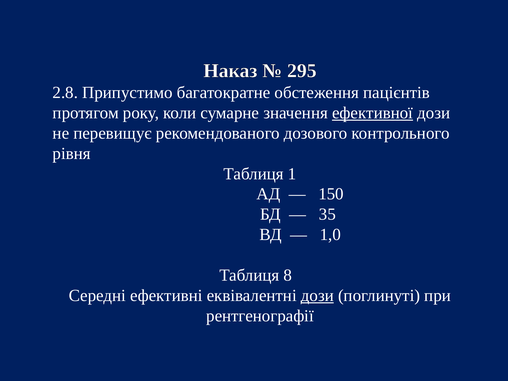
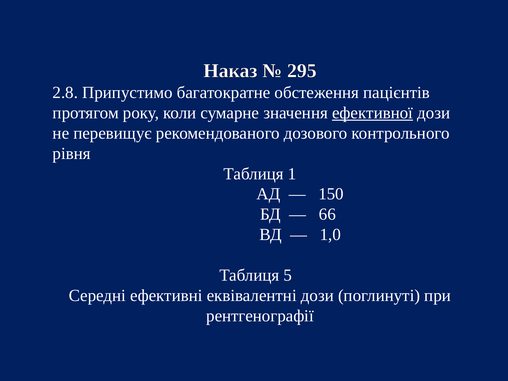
35: 35 -> 66 (327, 214)
8: 8 -> 5 (288, 275)
дози underline: present -> none (317, 296)
